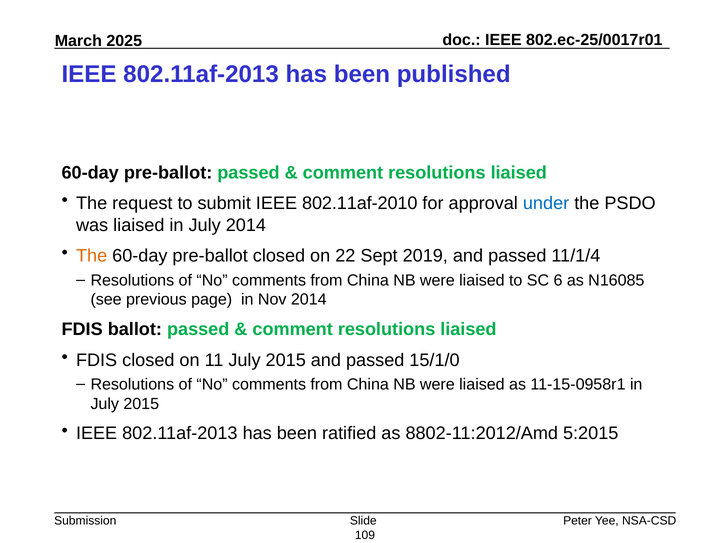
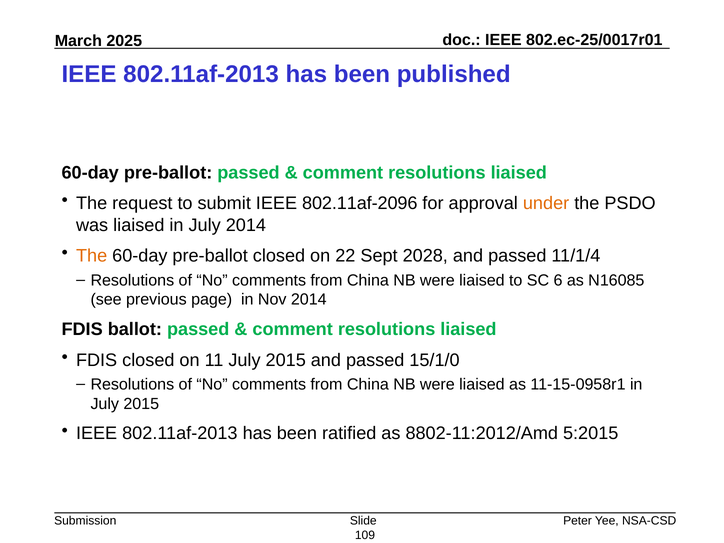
802.11af-2010: 802.11af-2010 -> 802.11af-2096 (360, 203)
under colour: blue -> orange (546, 203)
2019: 2019 -> 2028 (425, 256)
